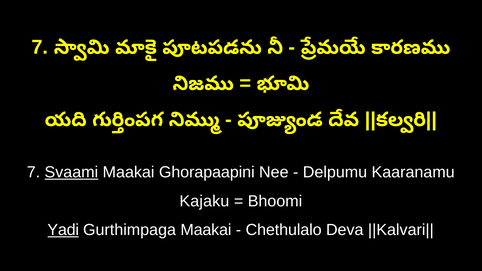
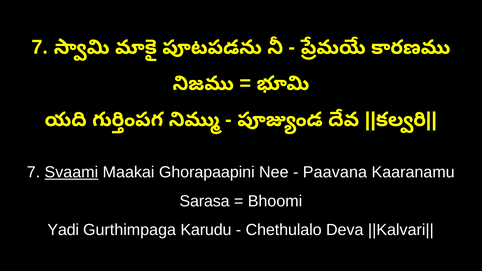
Delpumu: Delpumu -> Paavana (335, 172)
Kajaku: Kajaku -> Sarasa (205, 201)
Yadi underline: present -> none (63, 230)
Gurthimpaga Maakai: Maakai -> Karudu (206, 230)
